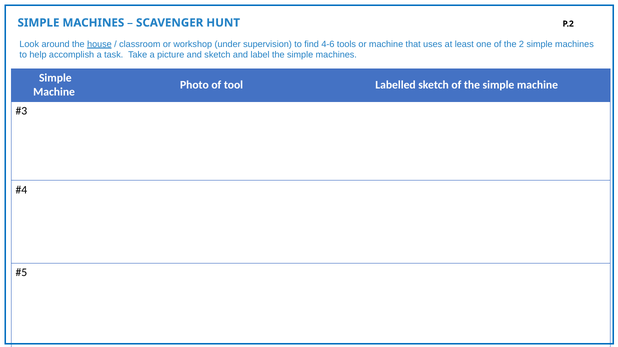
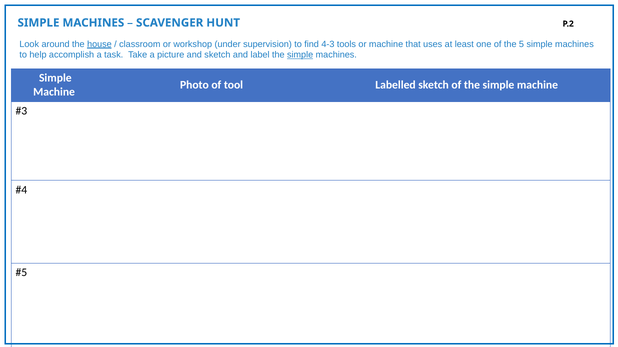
4-6: 4-6 -> 4-3 (328, 44)
2: 2 -> 5 (521, 44)
simple underline: none -> present (300, 55)
